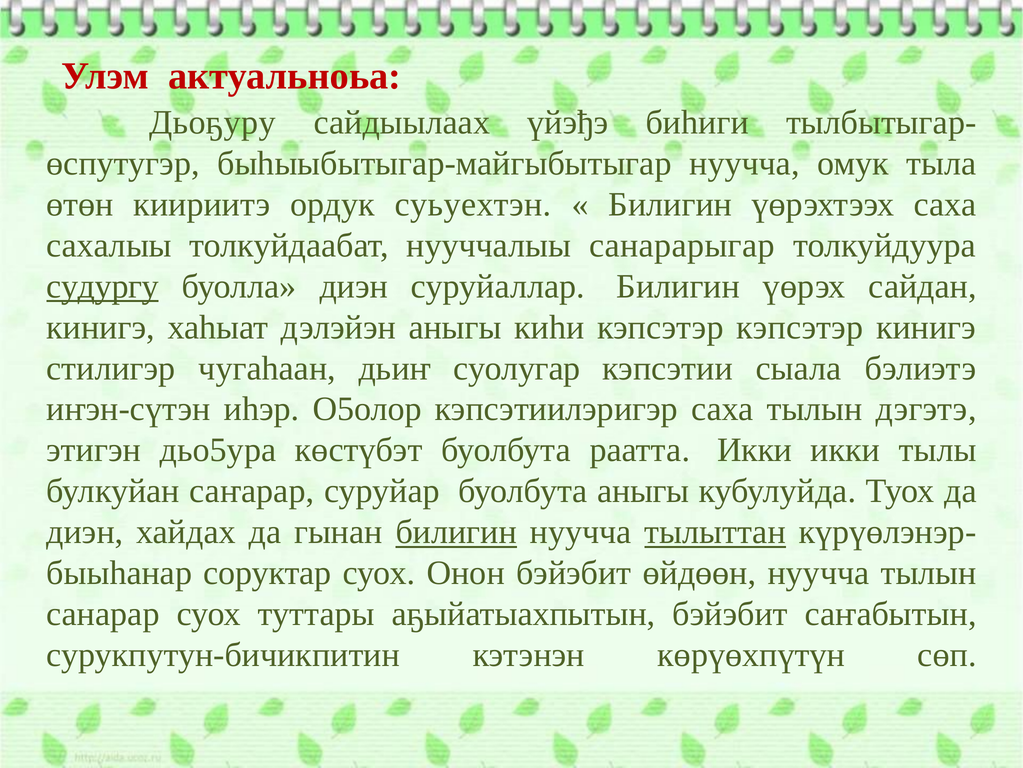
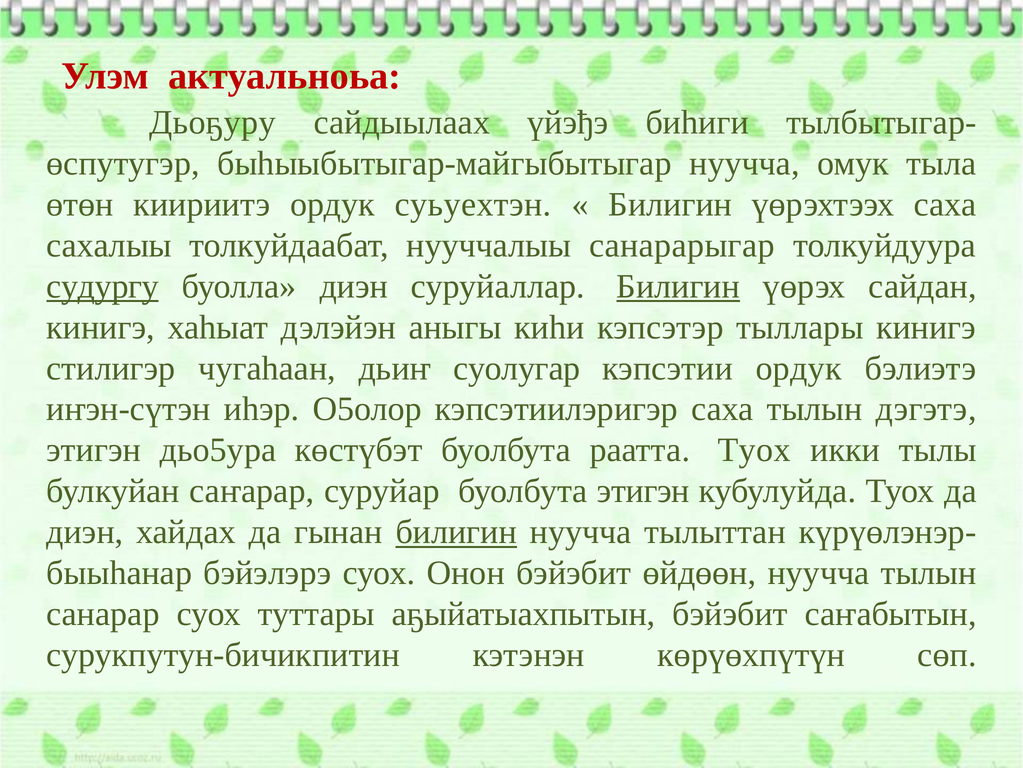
Билигин underline: none -> present (678, 286)
кэпсэтэр кэпсэтэр: кэпсэтэр -> тыллары (800, 327)
кэпсэтии сыала: сыала -> ордук (799, 368)
раатта Икки: Икки -> Туох (754, 450)
буолбута аныгы: аныгы -> этигэн (643, 491)
тылыттан underline: present -> none (715, 532)
соруктар: соруктар -> бэйэлэрэ (267, 572)
